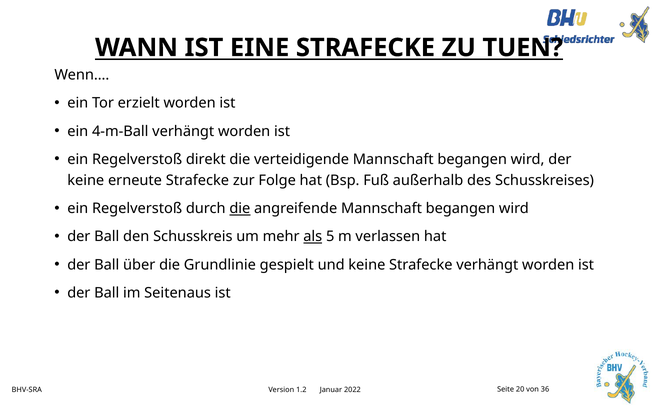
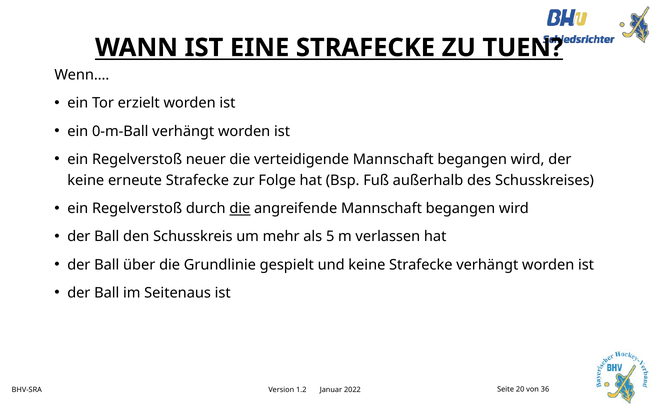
4-m-Ball: 4-m-Ball -> 0-m-Ball (120, 131)
direkt: direkt -> neuer (206, 159)
als underline: present -> none (313, 237)
